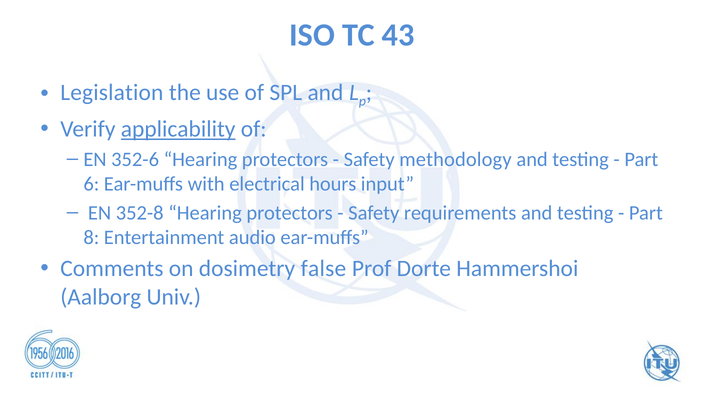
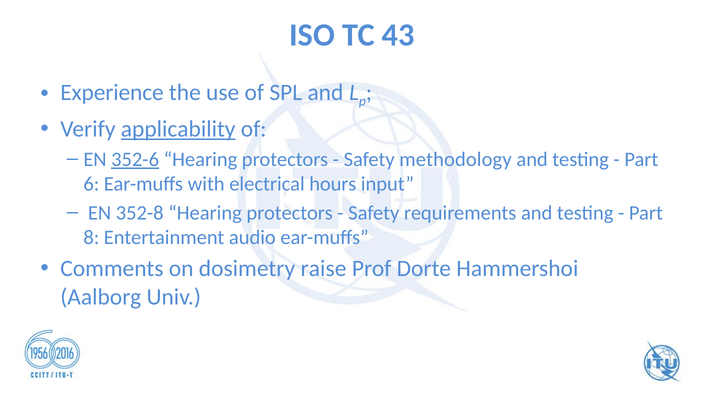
Legislation: Legislation -> Experience (112, 92)
352-6 underline: none -> present (135, 159)
false: false -> raise (323, 269)
